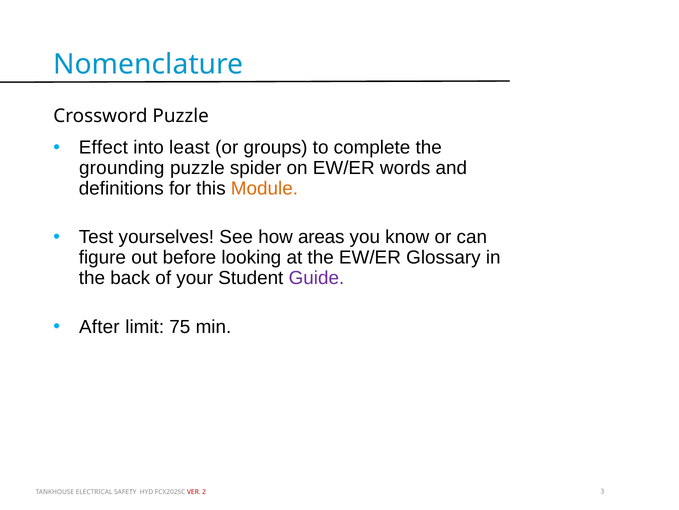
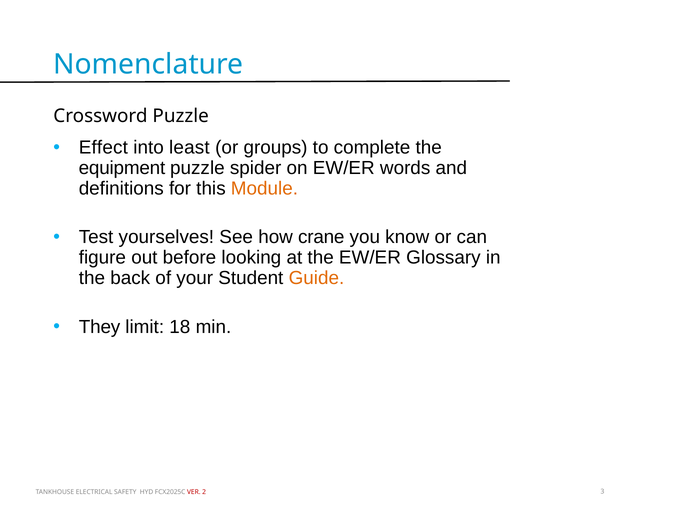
grounding: grounding -> equipment (122, 168)
areas: areas -> crane (321, 237)
Guide colour: purple -> orange (316, 278)
After: After -> They (100, 326)
75: 75 -> 18 (180, 326)
